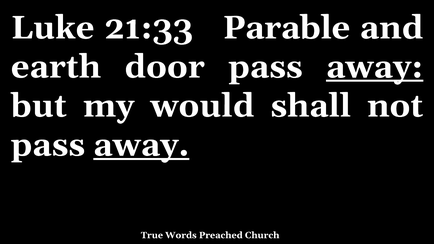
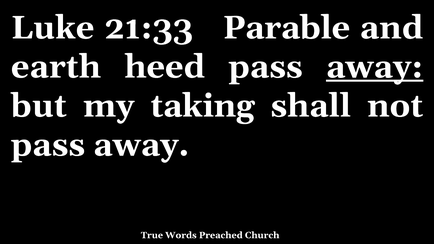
door: door -> heed (165, 67)
would: would -> taking (203, 106)
away underline: present -> none (141, 145)
